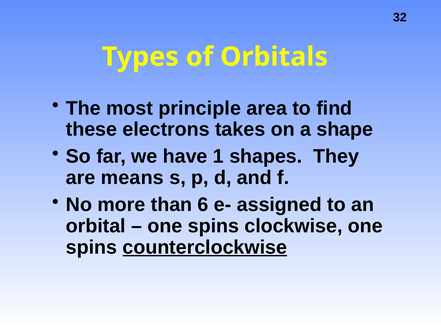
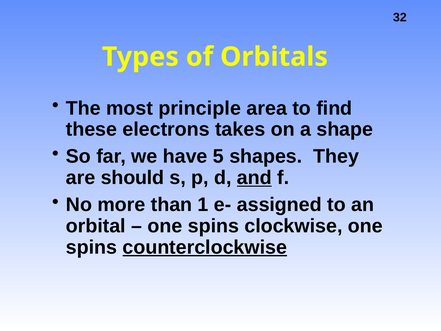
1: 1 -> 5 (218, 156)
means: means -> should (132, 178)
and underline: none -> present (254, 178)
6: 6 -> 1 (203, 205)
